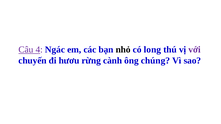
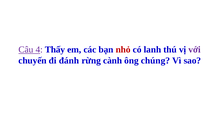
Ngác: Ngác -> Thấy (55, 50)
nhỏ colour: black -> red (123, 50)
long: long -> lanh (152, 50)
hươu: hươu -> đánh (69, 61)
